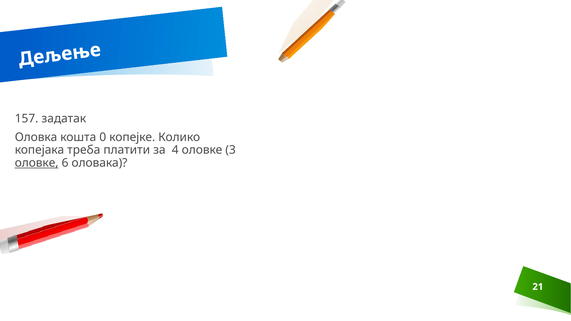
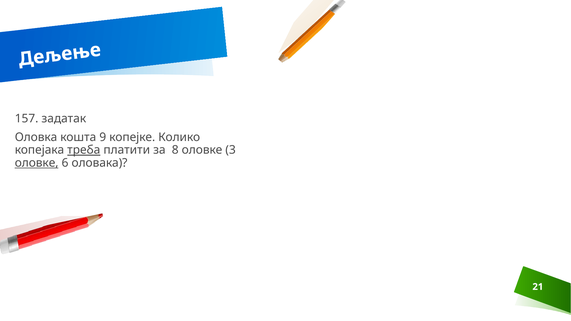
0: 0 -> 9 (103, 137)
треба underline: none -> present (84, 150)
4: 4 -> 8 (175, 150)
